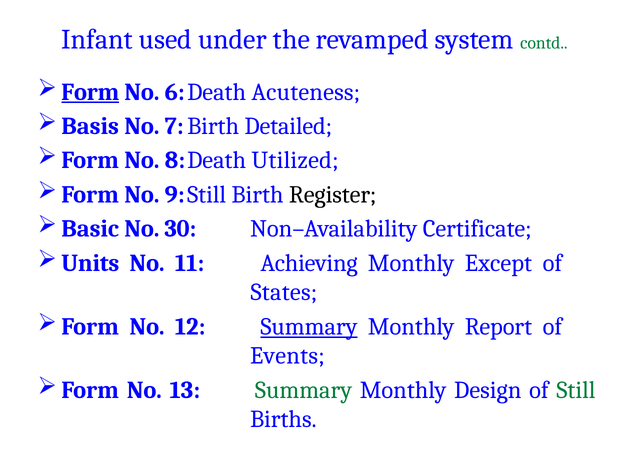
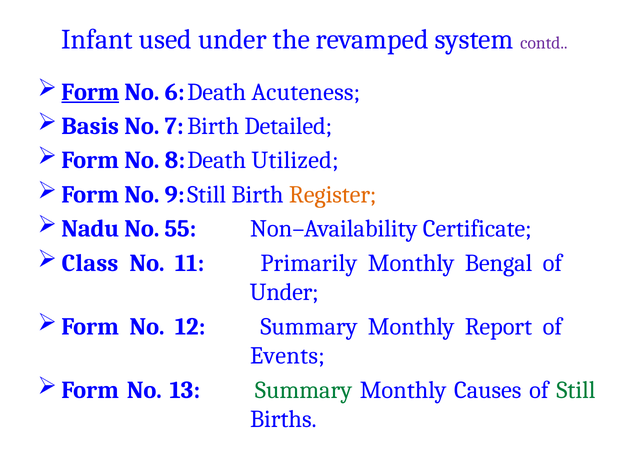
contd colour: green -> purple (544, 43)
Register colour: black -> orange (333, 194)
Basic: Basic -> Nadu (90, 229)
30: 30 -> 55 (180, 229)
Units: Units -> Class (90, 263)
Achieving: Achieving -> Primarily (309, 263)
Except: Except -> Bengal (499, 263)
States: States -> Under (284, 292)
Summary underline: present -> none (309, 326)
Design: Design -> Causes (488, 390)
